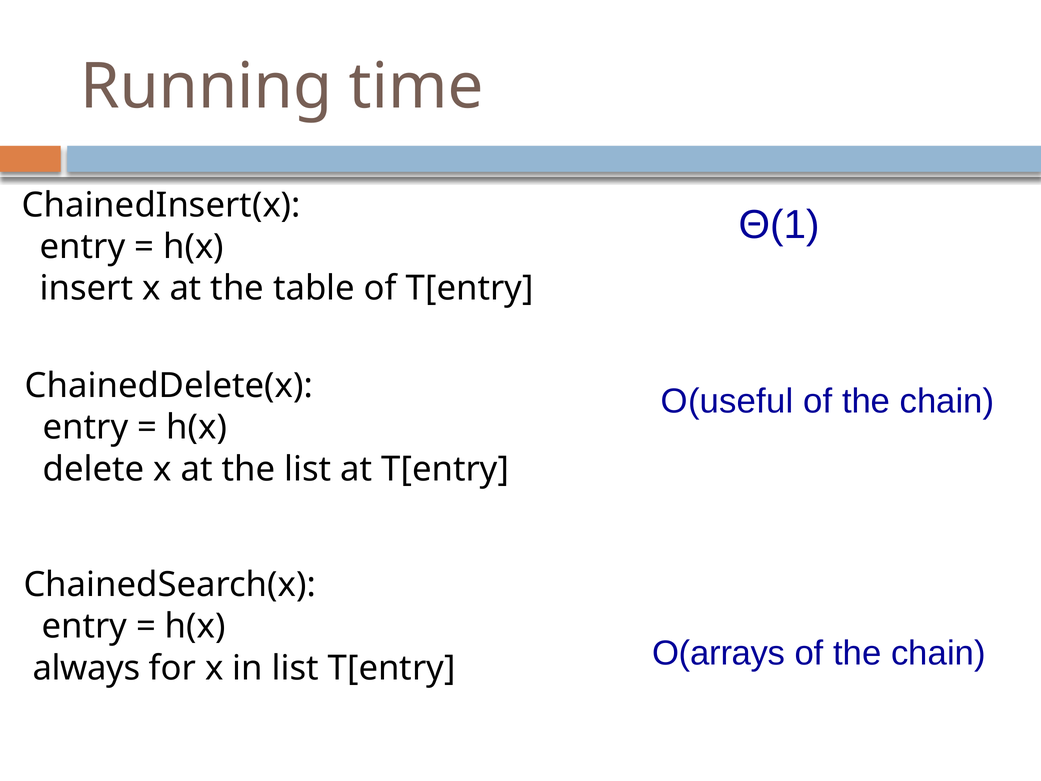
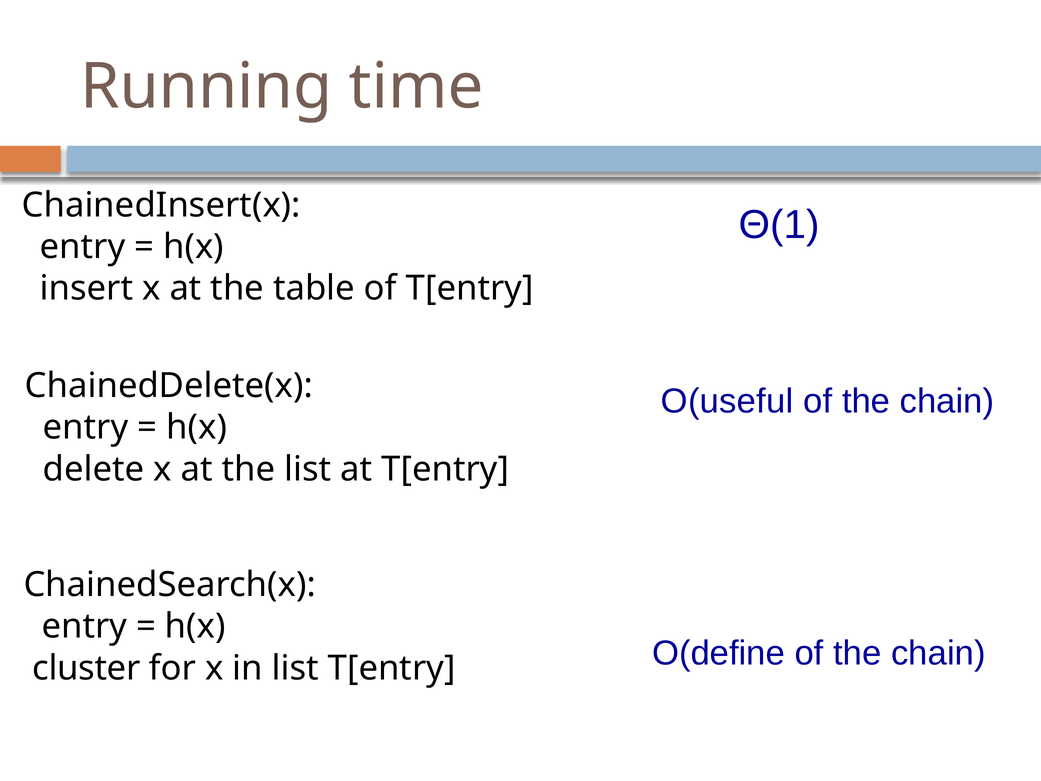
O(arrays: O(arrays -> O(define (719, 653)
always: always -> cluster (86, 668)
